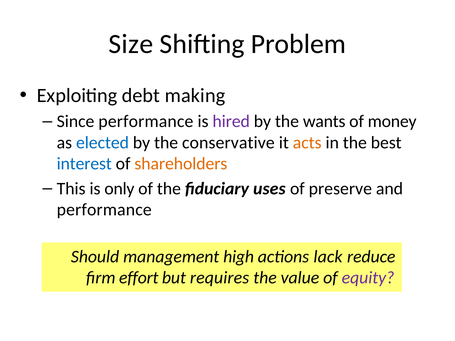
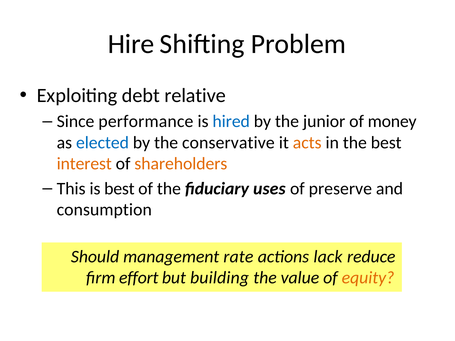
Size: Size -> Hire (131, 44)
making: making -> relative (195, 95)
hired colour: purple -> blue (231, 122)
wants: wants -> junior (324, 122)
interest colour: blue -> orange (84, 164)
is only: only -> best (119, 189)
performance: performance -> consumption (104, 210)
high: high -> rate (238, 257)
requires: requires -> building (220, 278)
equity colour: purple -> orange (368, 278)
